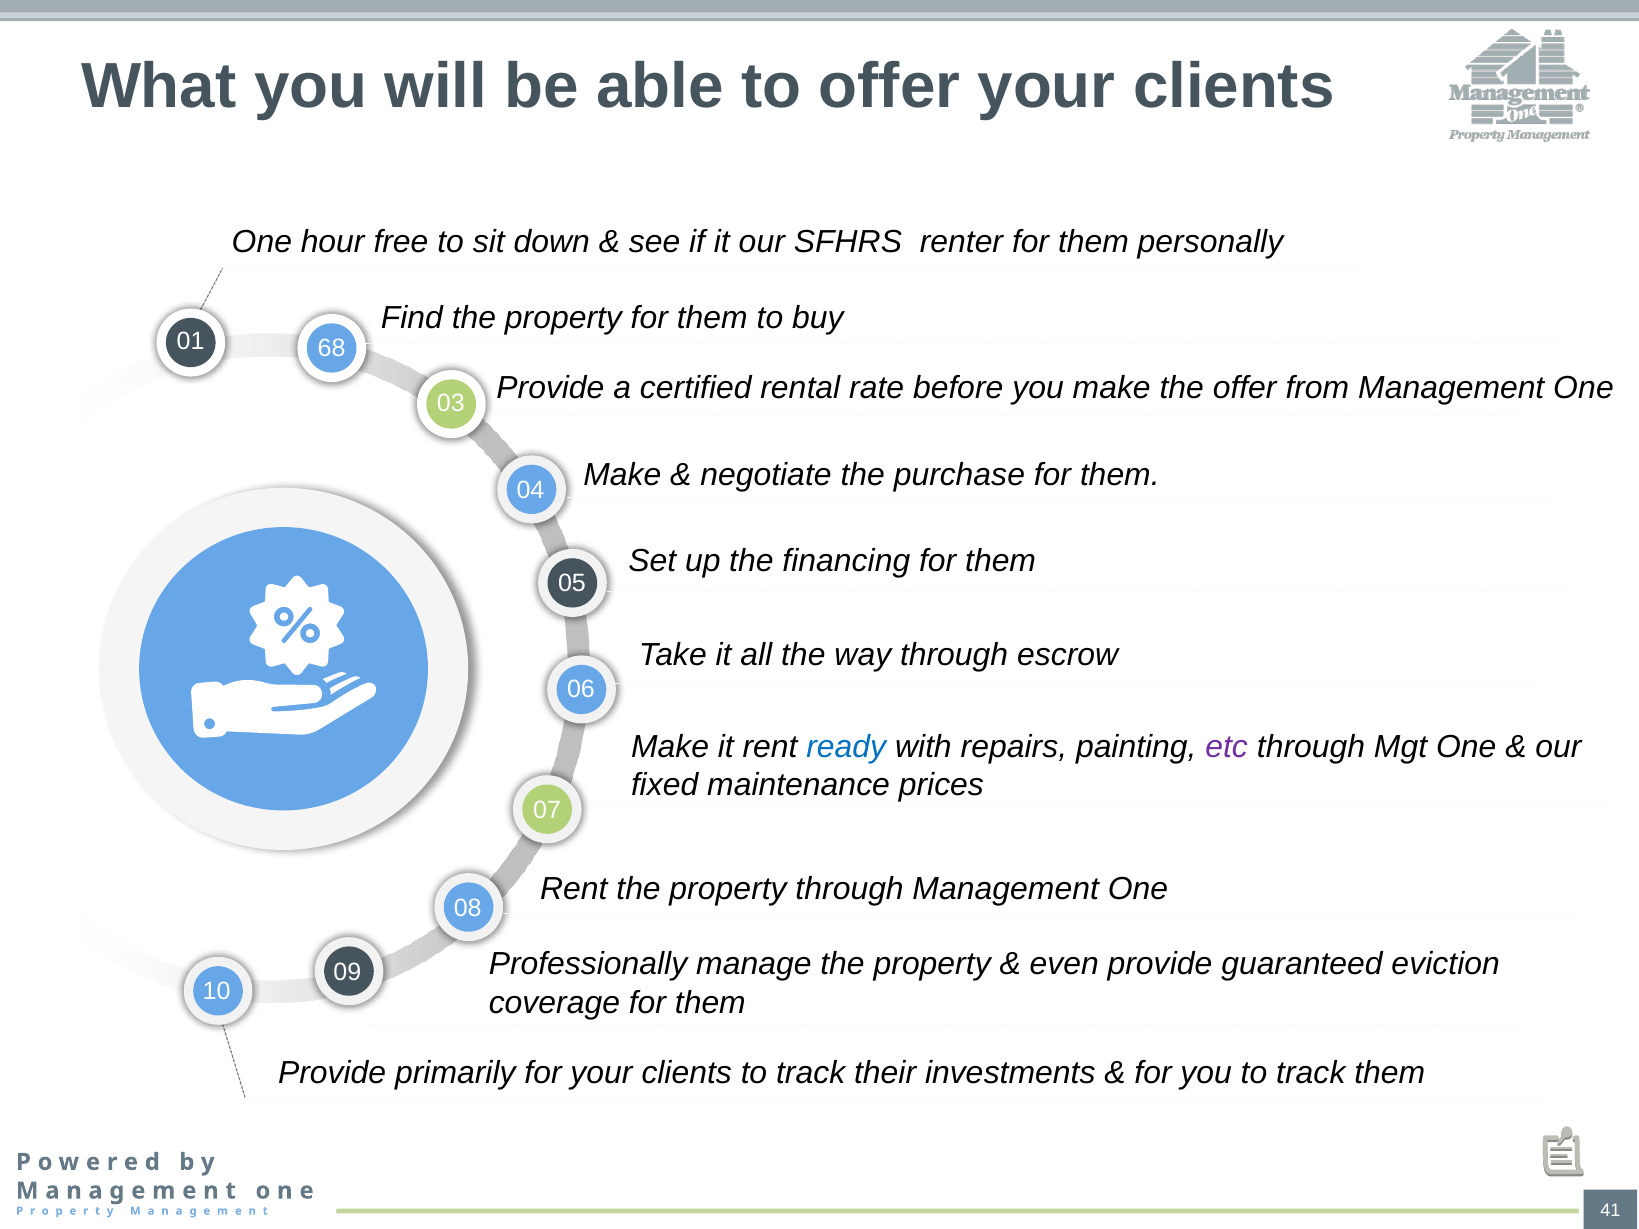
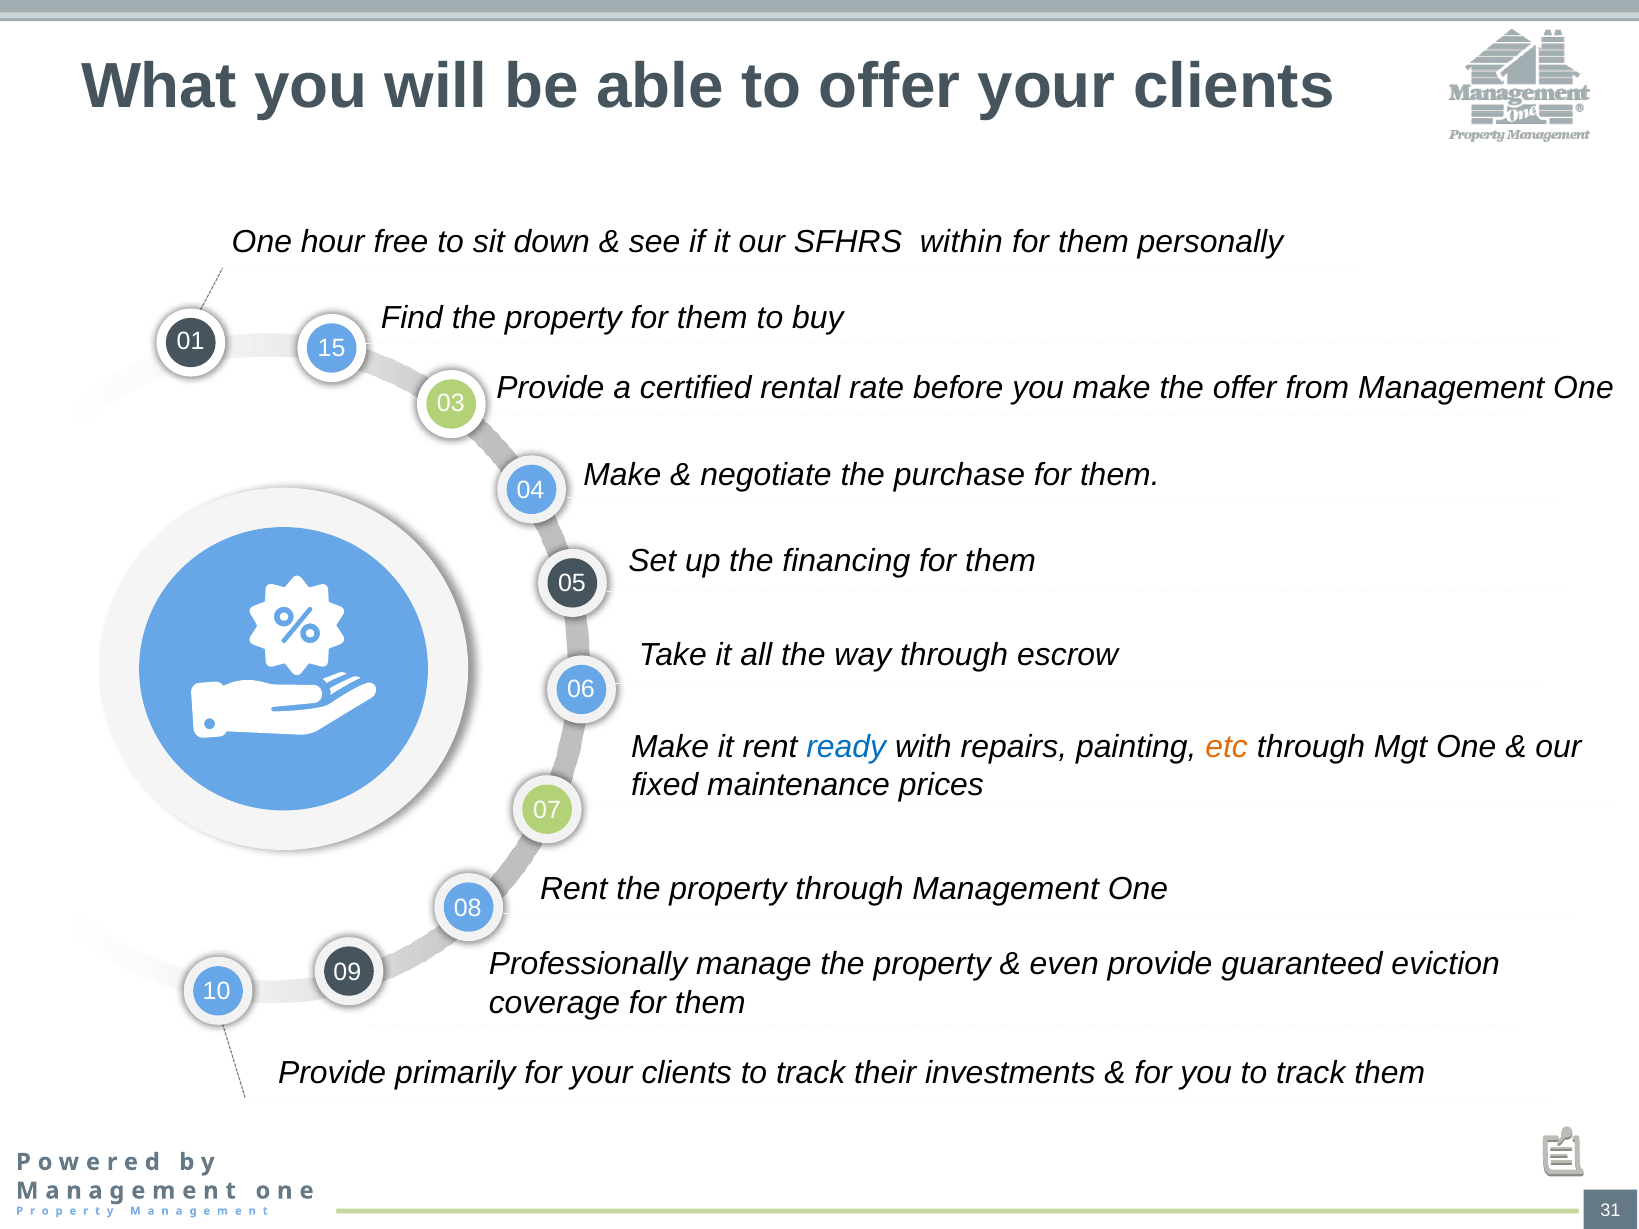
renter: renter -> within (961, 242)
68: 68 -> 15 (332, 348)
etc colour: purple -> orange (1227, 747)
41: 41 -> 31 (1610, 1211)
